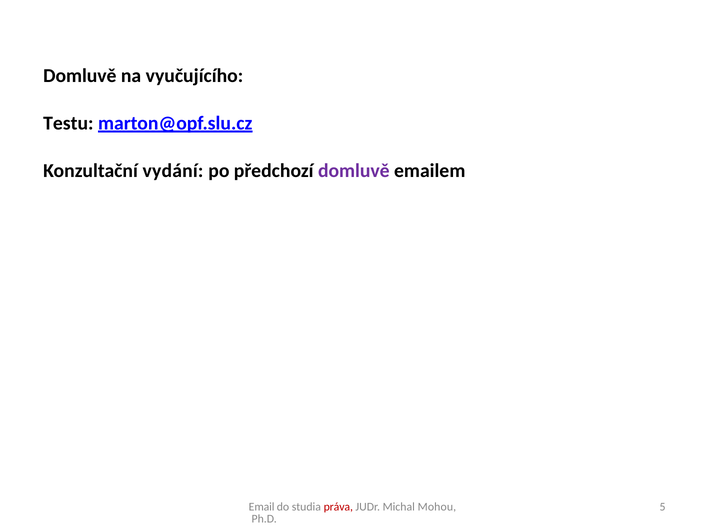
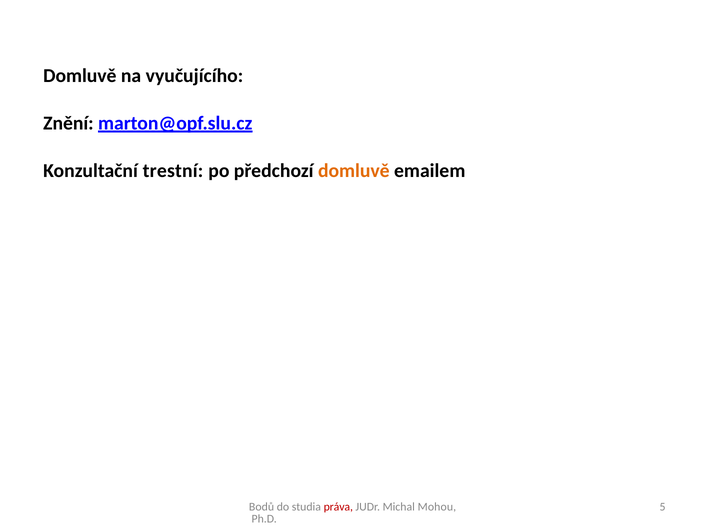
Testu: Testu -> Znění (68, 123)
vydání: vydání -> trestní (173, 171)
domluvě colour: purple -> orange (354, 171)
Email: Email -> Bodů (262, 507)
